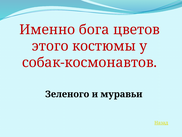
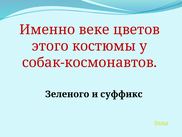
бога: бога -> веке (94, 30)
муравьи: муравьи -> суффикс (121, 94)
